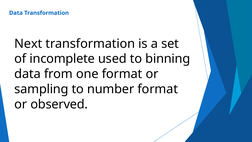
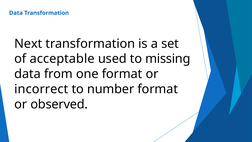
incomplete: incomplete -> acceptable (62, 59)
binning: binning -> missing (168, 59)
sampling: sampling -> incorrect (41, 89)
